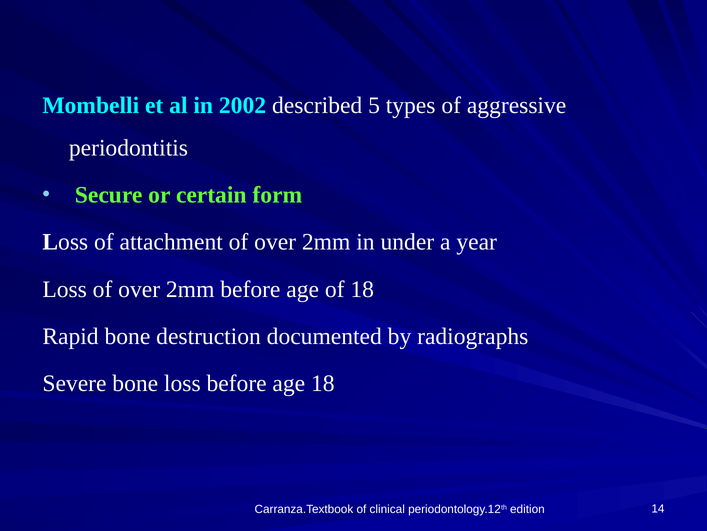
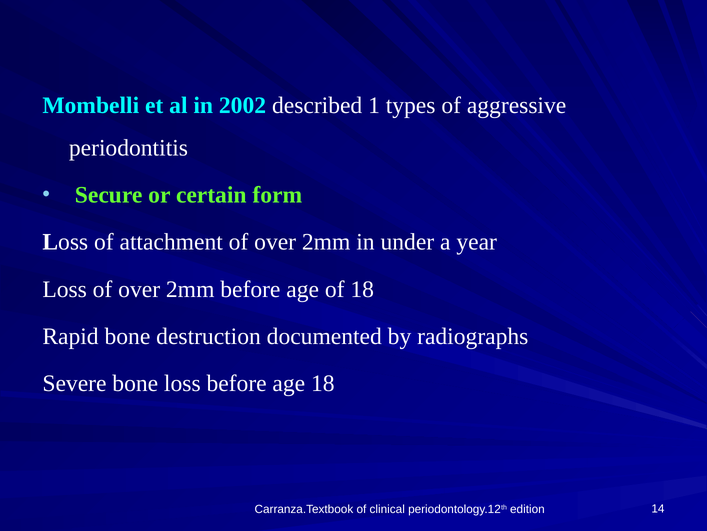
5: 5 -> 1 (374, 105)
